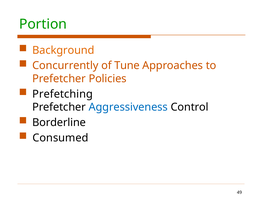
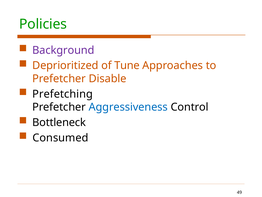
Portion: Portion -> Policies (43, 24)
Background colour: orange -> purple (63, 50)
Concurrently: Concurrently -> Deprioritized (65, 65)
Policies: Policies -> Disable (108, 78)
Borderline: Borderline -> Bottleneck (59, 122)
